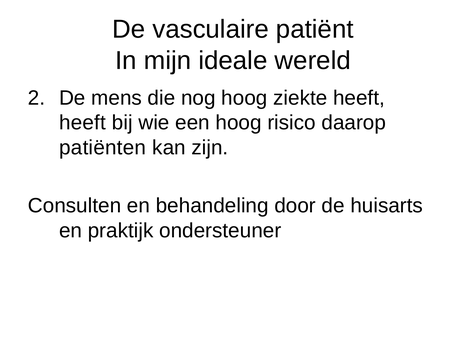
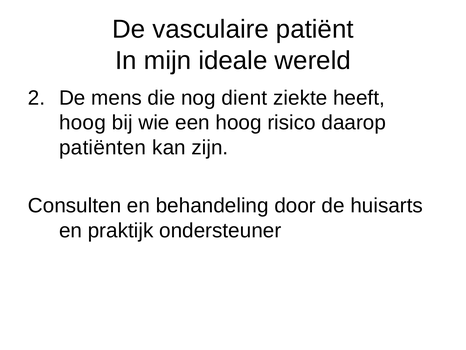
nog hoog: hoog -> dient (244, 98)
heeft: heeft -> hoog (83, 123)
